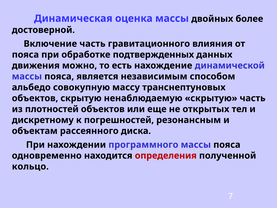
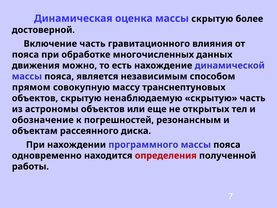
массы двойных: двойных -> скрытую (212, 19)
подтвержденных: подтвержденных -> многочисленных (153, 55)
альбедо: альбедо -> прямом (31, 87)
плотностей: плотностей -> астрономы (52, 109)
дискретному: дискретному -> обозначение (43, 120)
кольцо: кольцо -> работы (30, 166)
